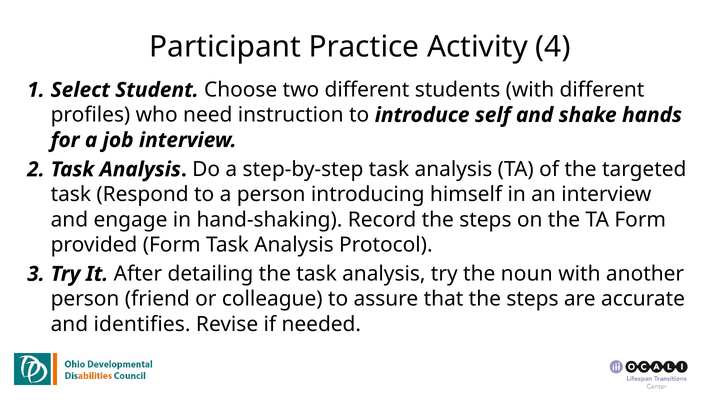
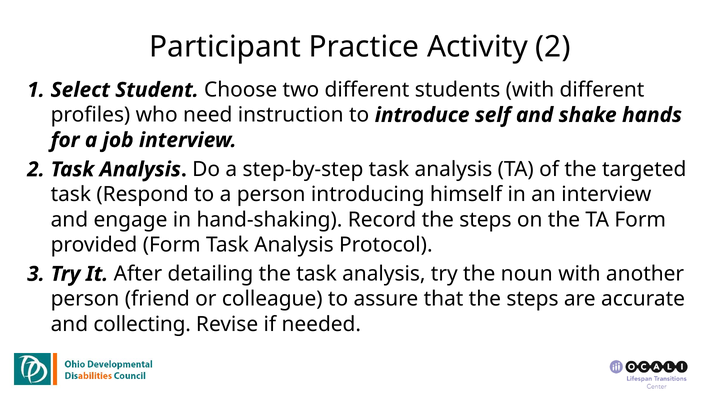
Activity 4: 4 -> 2 (553, 47)
identifies: identifies -> collecting (142, 324)
